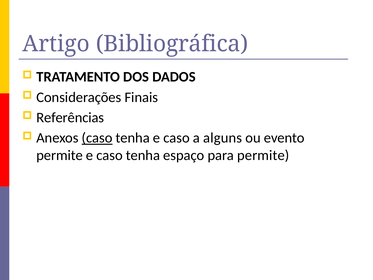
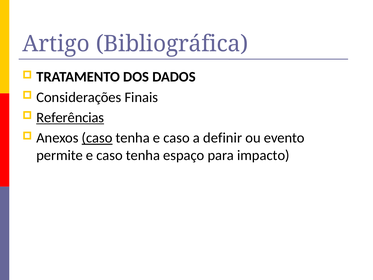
Referências underline: none -> present (70, 118)
alguns: alguns -> definir (223, 138)
para permite: permite -> impacto (263, 155)
